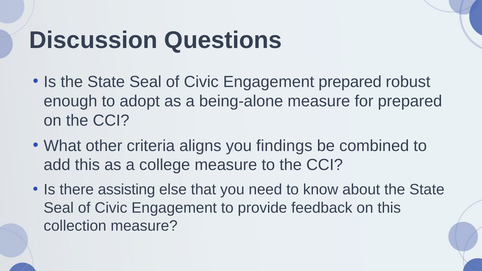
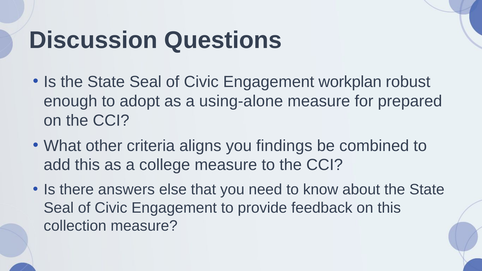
Engagement prepared: prepared -> workplan (350, 82)
being-alone: being-alone -> using-alone (241, 101)
assisting: assisting -> answers (126, 190)
